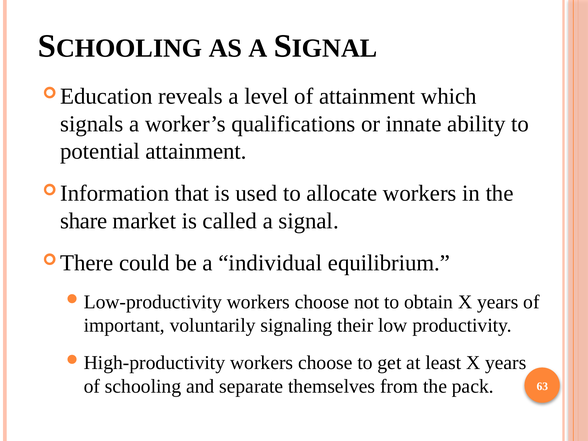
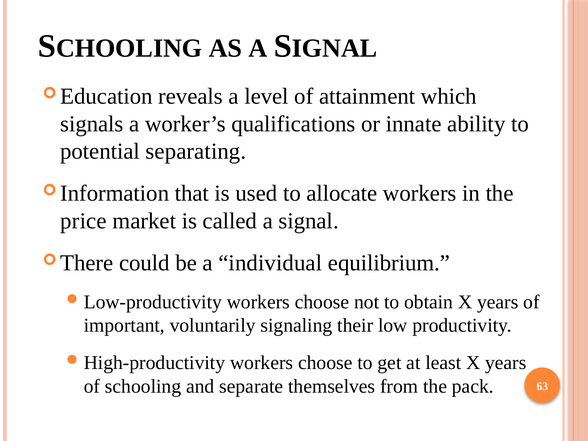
potential attainment: attainment -> separating (196, 151)
share: share -> price (84, 221)
